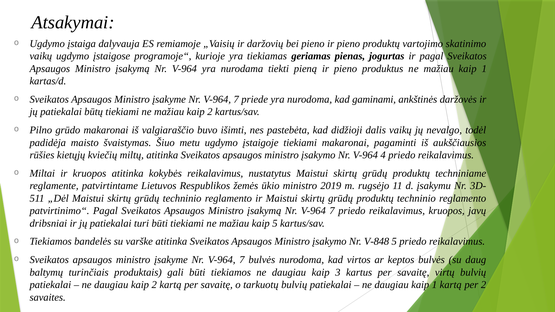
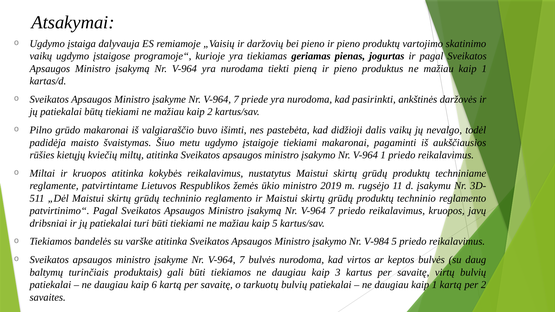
gaminami: gaminami -> pasirinkti (374, 99)
V-964 4: 4 -> 1 (383, 155)
V-848: V-848 -> V-984 (377, 242)
daugiau kaip 2: 2 -> 6 (154, 285)
